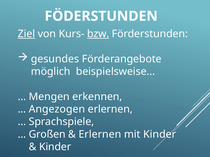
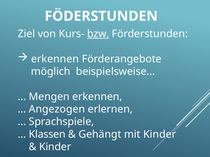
Ziel underline: present -> none (26, 34)
gesundes: gesundes -> erkennen (55, 59)
Großen: Großen -> Klassen (47, 135)
Erlernen: Erlernen -> Gehängt (100, 135)
